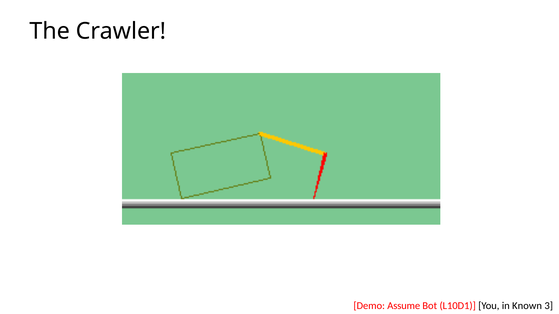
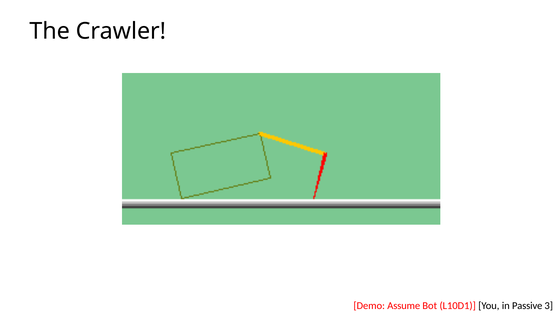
Known: Known -> Passive (527, 306)
